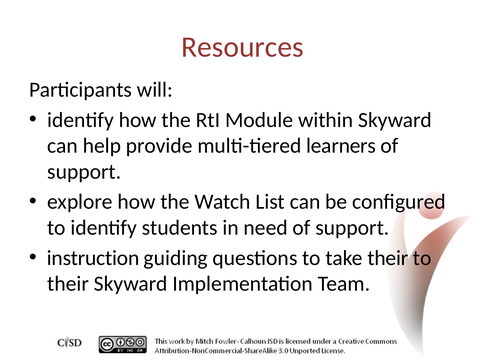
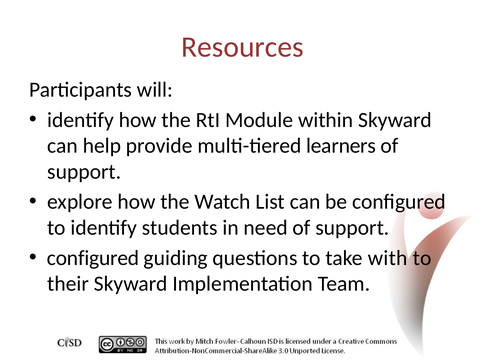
instruction: instruction -> configured (93, 258)
take their: their -> with (388, 258)
